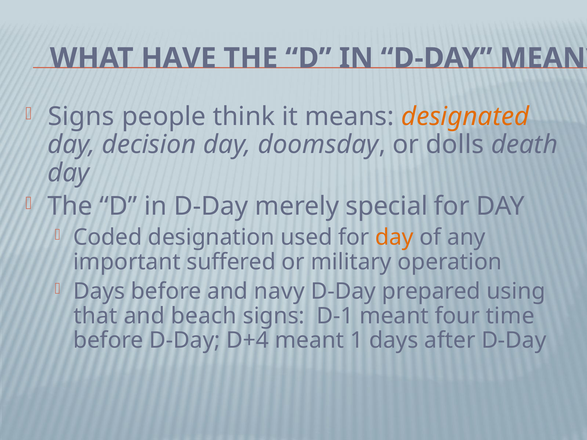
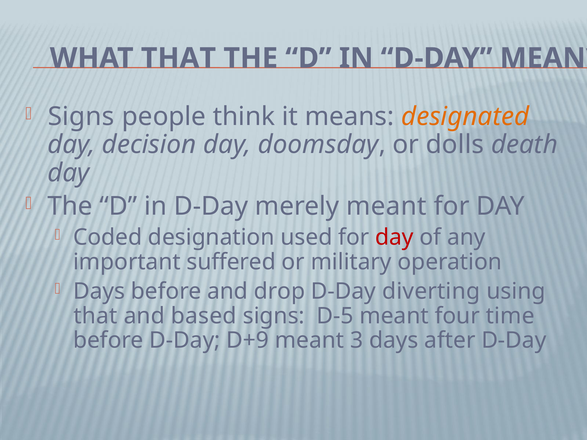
WHAT HAVE: HAVE -> THAT (178, 58)
merely special: special -> meant (386, 206)
day colour: orange -> red (394, 237)
navy: navy -> drop (280, 291)
prepared: prepared -> diverting (431, 291)
beach: beach -> based (204, 316)
D-1: D-1 -> D-5 (335, 316)
D+4: D+4 -> D+9 (248, 341)
1: 1 -> 3 (357, 341)
